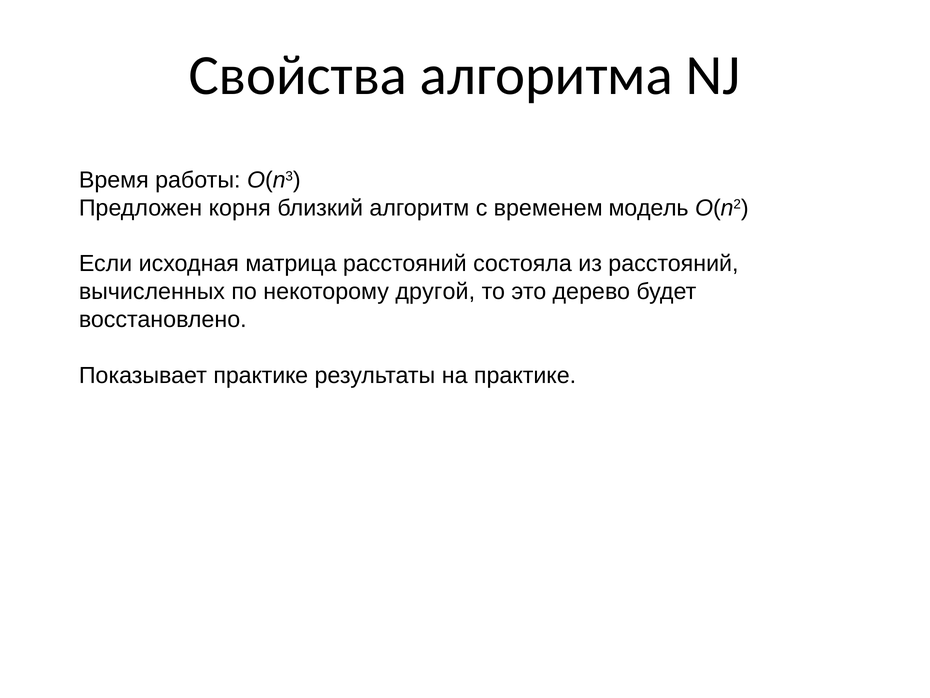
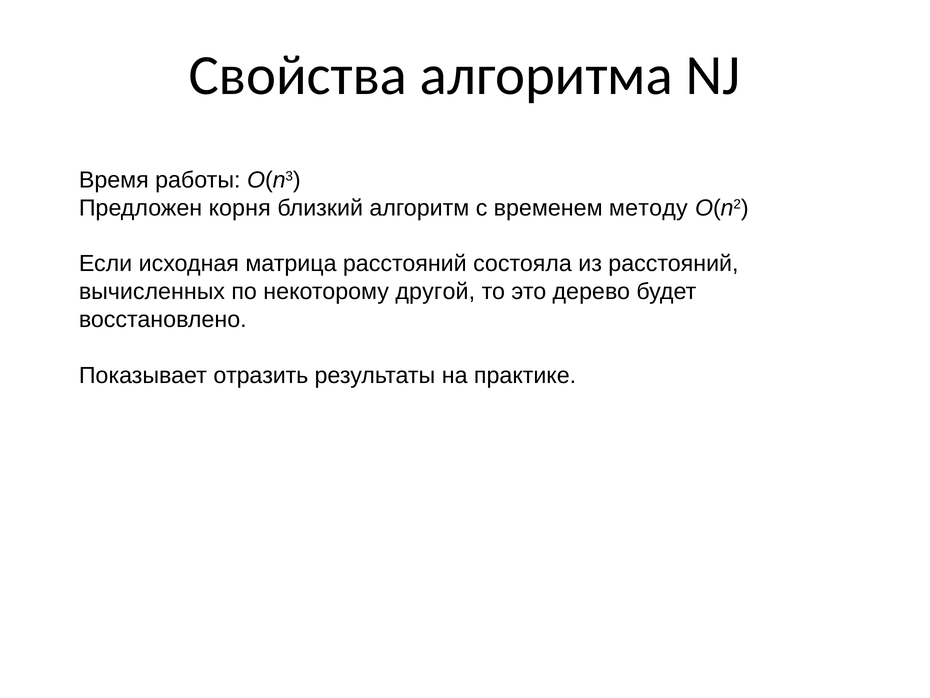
модель: модель -> методу (648, 208)
Показывает практике: практике -> отразить (261, 375)
